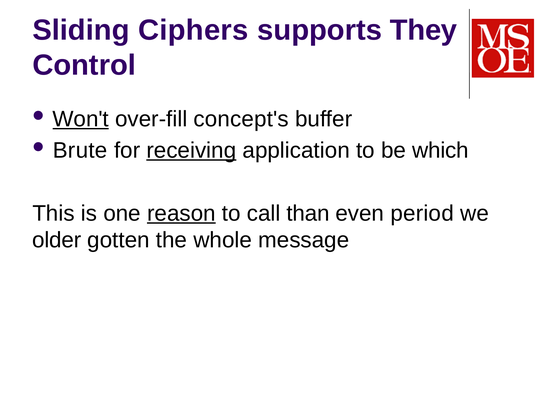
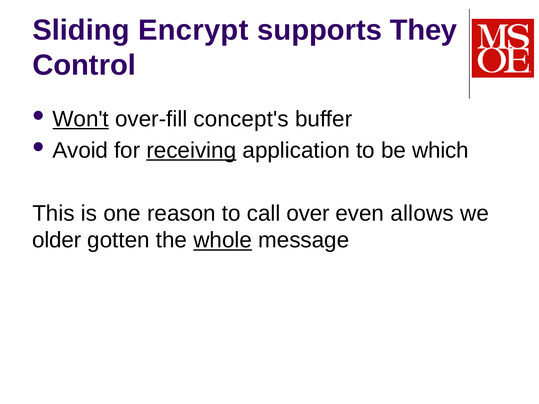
Ciphers: Ciphers -> Encrypt (193, 30)
Brute: Brute -> Avoid (80, 151)
reason underline: present -> none (181, 213)
than: than -> over (308, 213)
period: period -> allows (422, 213)
whole underline: none -> present (223, 240)
